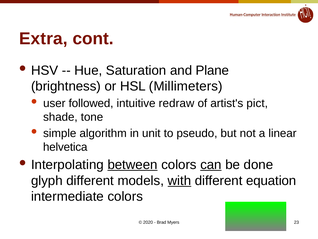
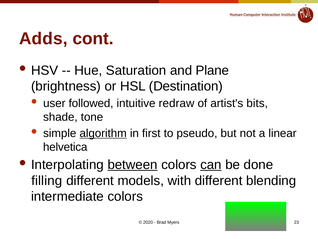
Extra: Extra -> Adds (43, 39)
Millimeters: Millimeters -> Destination (186, 86)
pict: pict -> bits (257, 103)
algorithm underline: none -> present (103, 133)
unit: unit -> first (151, 133)
glyph: glyph -> filling (47, 180)
with underline: present -> none (179, 180)
equation: equation -> blending (271, 180)
